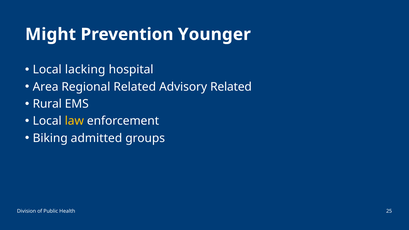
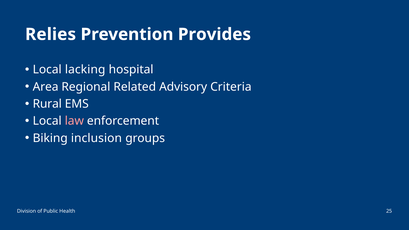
Might: Might -> Relies (51, 34)
Younger: Younger -> Provides (214, 34)
Advisory Related: Related -> Criteria (231, 87)
law colour: yellow -> pink (74, 121)
admitted: admitted -> inclusion (96, 138)
